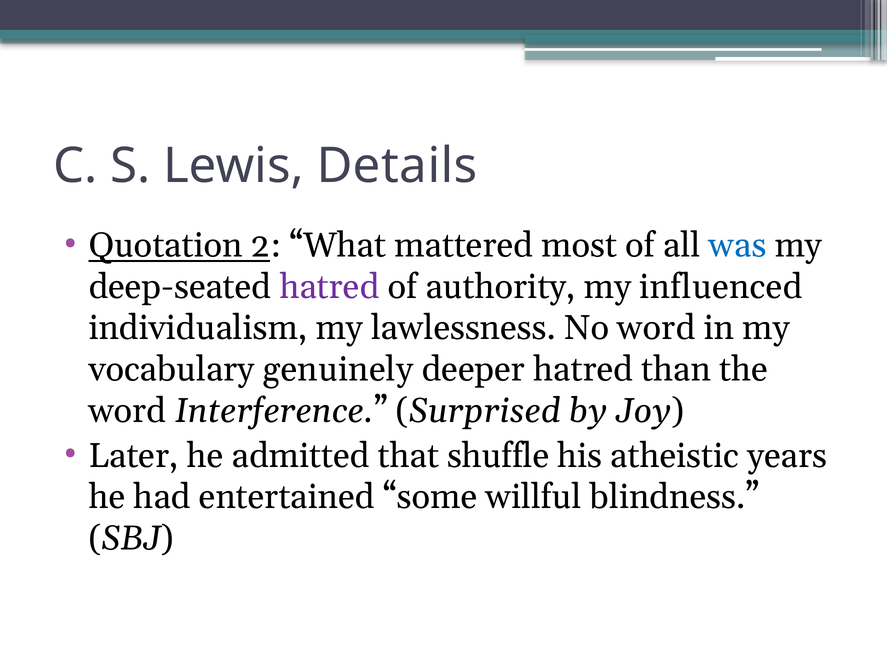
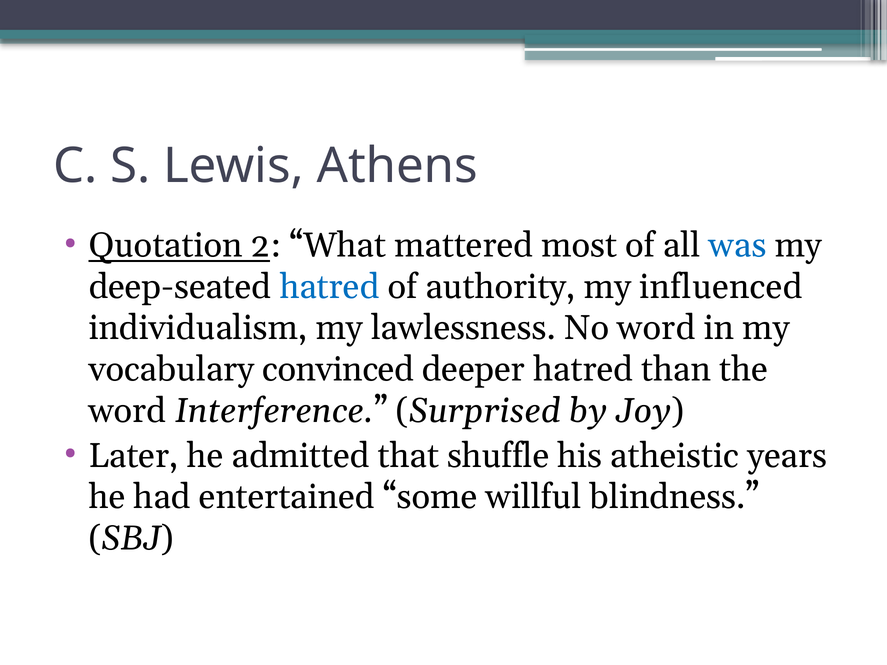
Details: Details -> Athens (397, 166)
hatred colour: purple -> blue (329, 287)
genuinely: genuinely -> convinced (338, 370)
